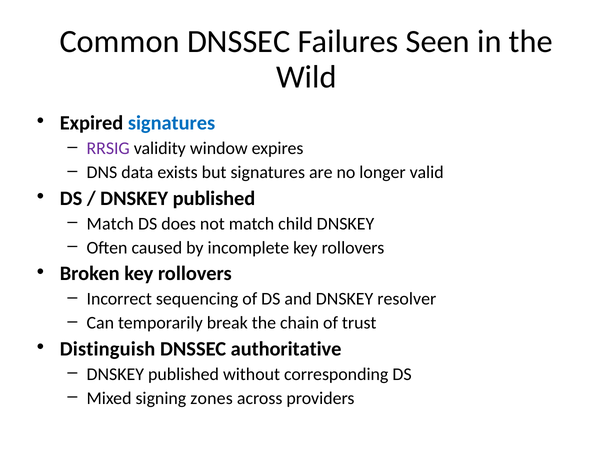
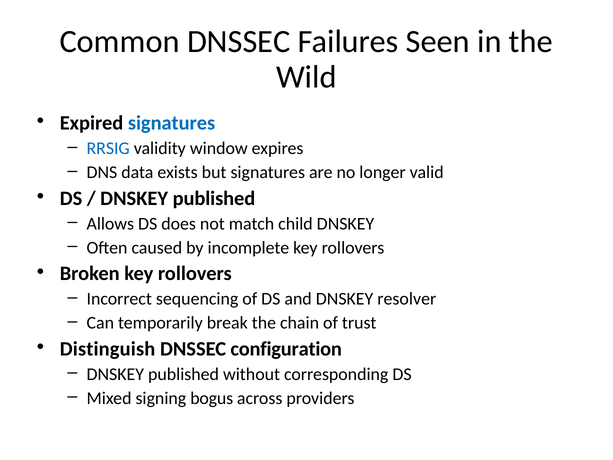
RRSIG colour: purple -> blue (108, 148)
Match: Match -> Allows (110, 224)
authoritative: authoritative -> configuration (286, 349)
zones: zones -> bogus (212, 398)
